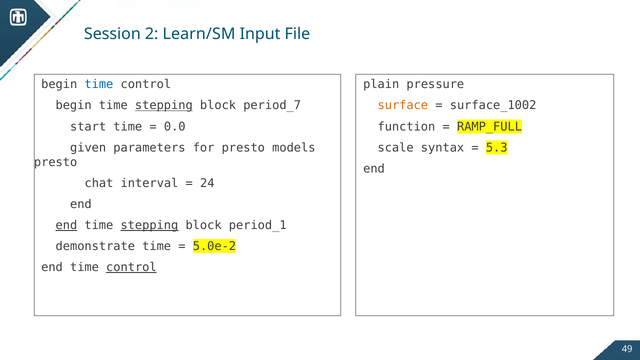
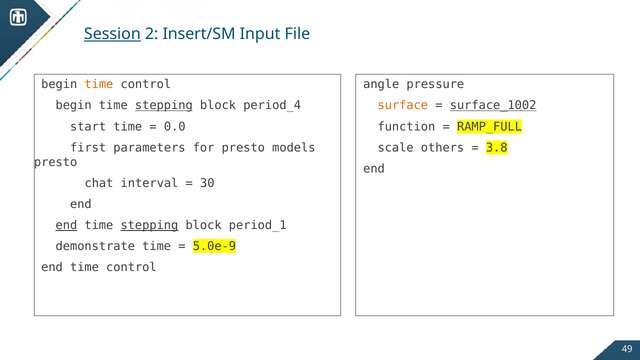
Session underline: none -> present (112, 34)
Learn/SM: Learn/SM -> Insert/SM (199, 34)
time colour: blue -> orange (99, 84)
plain: plain -> angle (381, 84)
period_7: period_7 -> period_4 (272, 106)
surface_1002 underline: none -> present (493, 106)
given: given -> first (88, 148)
syntax: syntax -> others (443, 148)
5.3: 5.3 -> 3.8 (497, 148)
24: 24 -> 30 (207, 183)
5.0e-2: 5.0e-2 -> 5.0e-9 (214, 246)
control underline: present -> none (131, 267)
